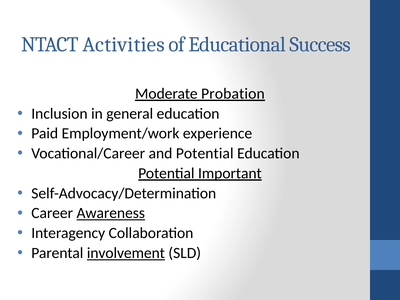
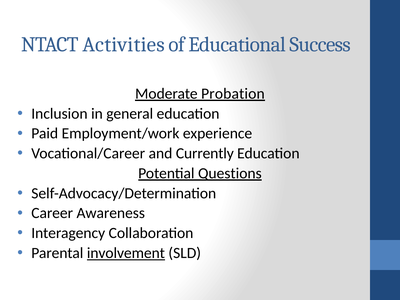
and Potential: Potential -> Currently (205, 153)
Important: Important -> Questions (230, 173)
Awareness underline: present -> none (111, 213)
